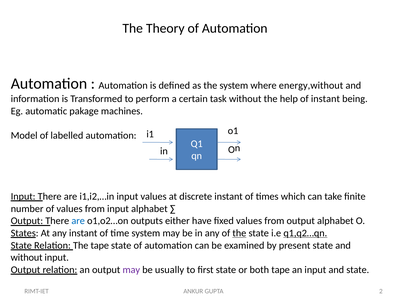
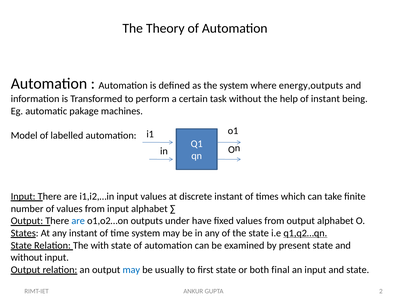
energy,without: energy,without -> energy,outputs (311, 86)
either: either -> under (177, 221)
the underline: present -> none (239, 233)
The tape: tape -> with (100, 246)
may colour: purple -> blue (131, 270)
both tape: tape -> final (280, 270)
